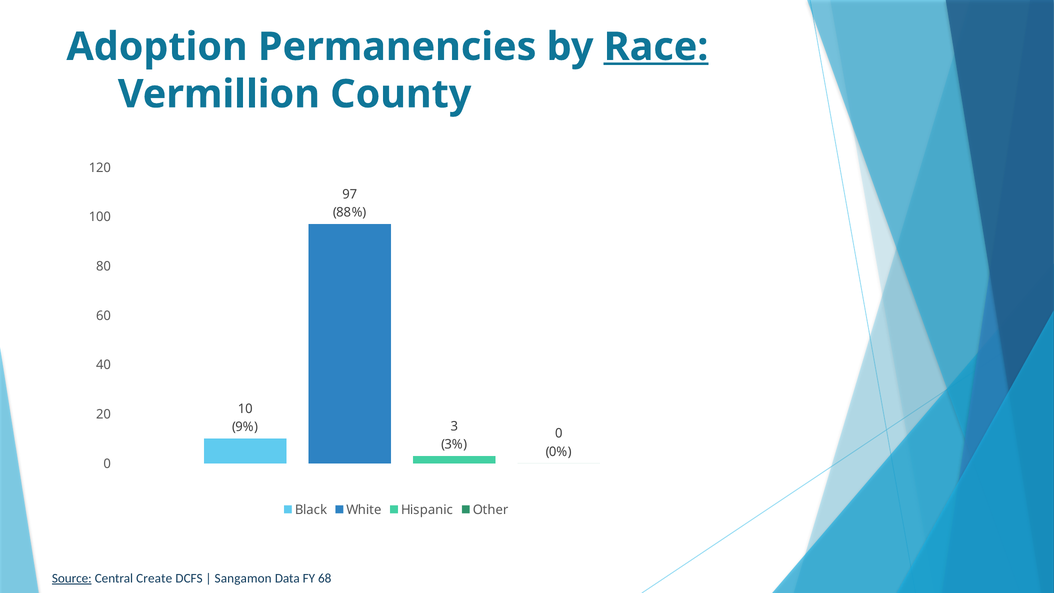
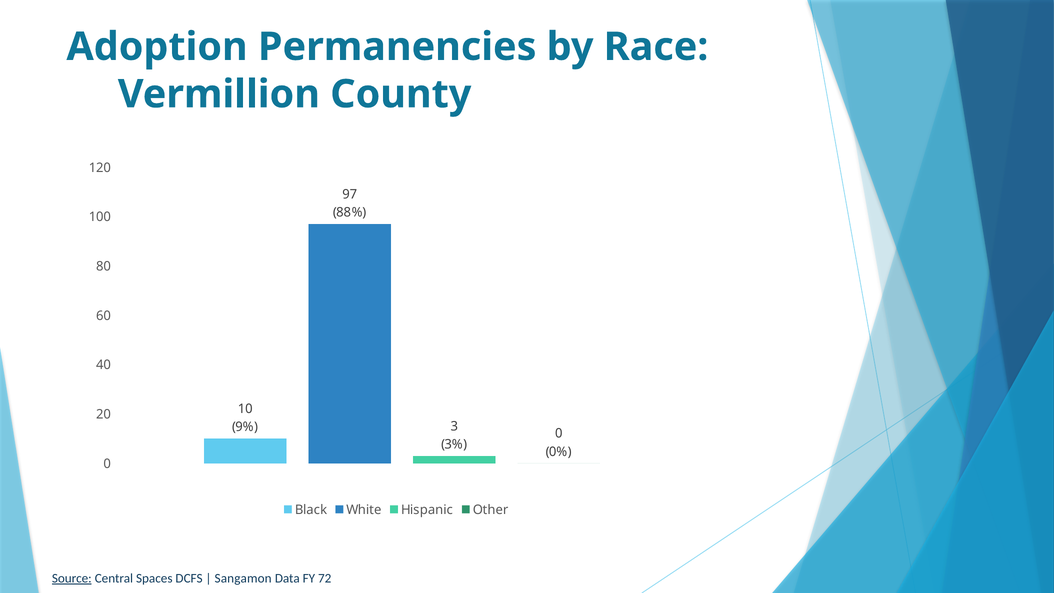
Race underline: present -> none (656, 47)
Create: Create -> Spaces (154, 578)
68: 68 -> 72 (325, 578)
